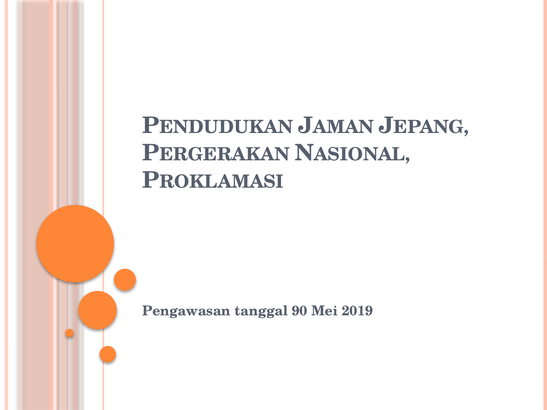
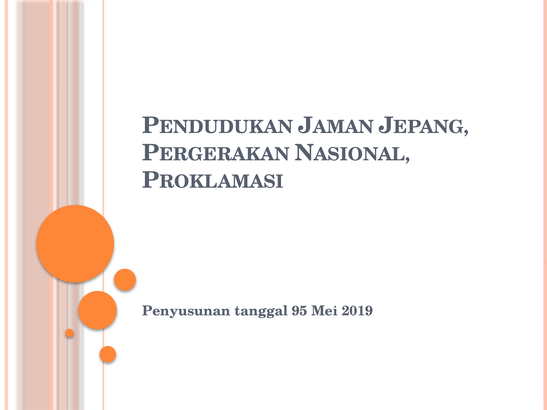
Pengawasan: Pengawasan -> Penyusunan (186, 311)
90: 90 -> 95 (300, 311)
